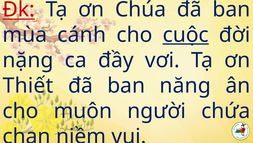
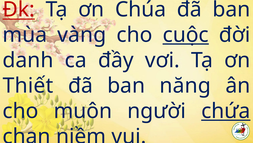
cánh: cánh -> vàng (82, 35)
nặng: nặng -> danh (28, 60)
chứa underline: none -> present (226, 111)
